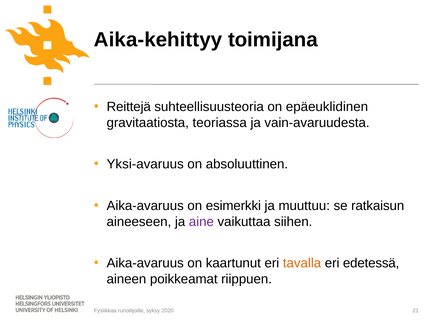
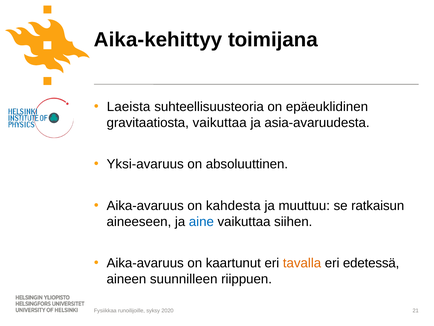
Reittejä: Reittejä -> Laeista (129, 107)
gravitaatiosta teoriassa: teoriassa -> vaikuttaa (220, 123)
vain-avaruudesta: vain-avaruudesta -> asia-avaruudesta (317, 123)
esimerkki: esimerkki -> kahdesta (233, 205)
aine colour: purple -> blue (201, 221)
poikkeamat: poikkeamat -> suunnilleen (184, 279)
